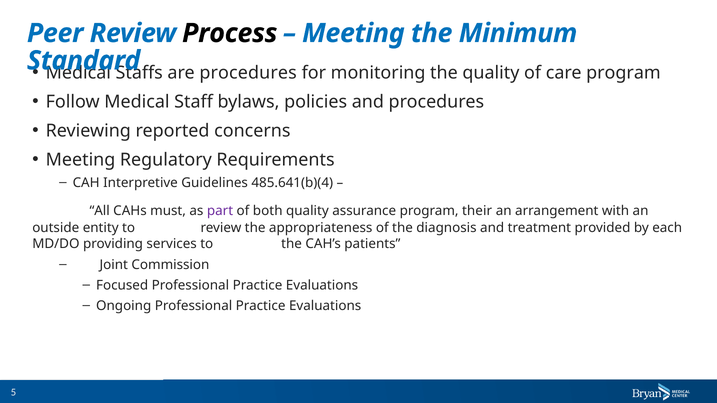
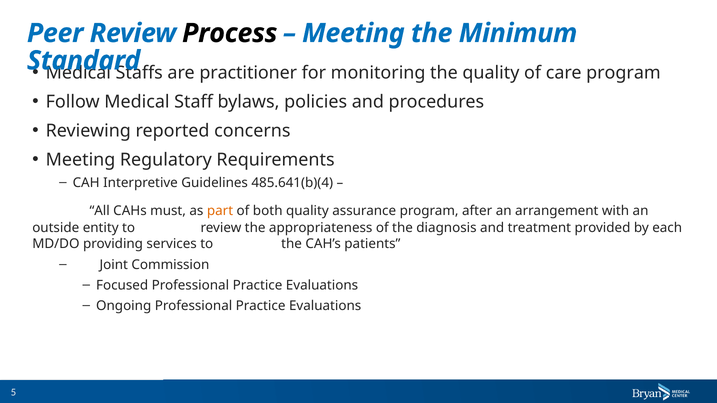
are procedures: procedures -> practitioner (248, 73)
part colour: purple -> orange (220, 211)
their: their -> after (477, 211)
